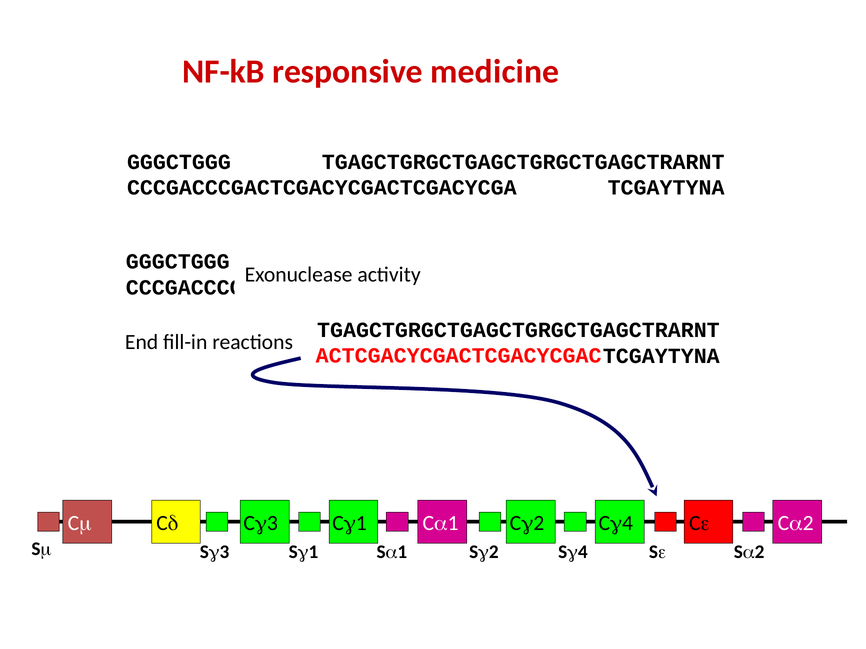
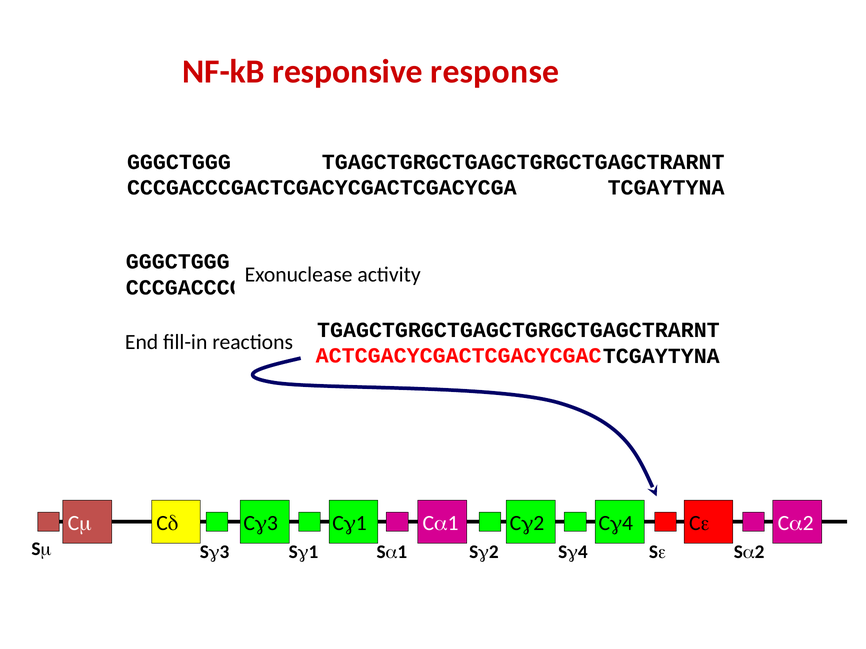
medicine: medicine -> response (495, 71)
